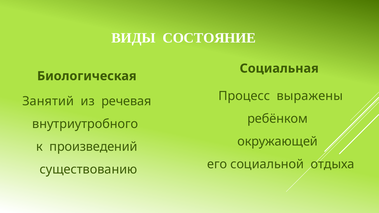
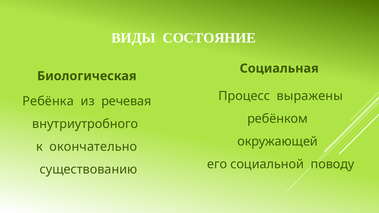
Занятий: Занятий -> Ребёнка (48, 101)
произведений: произведений -> окончательно (93, 147)
отдыха: отдыха -> поводу (333, 164)
